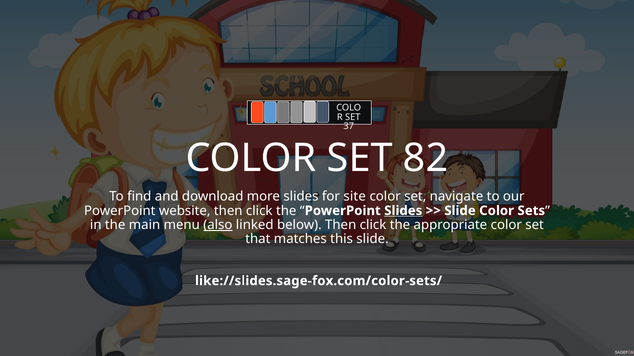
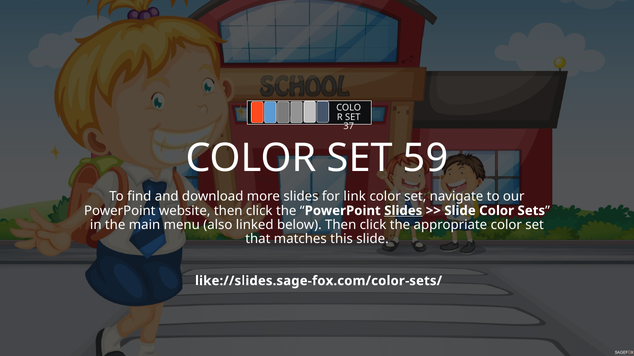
82: 82 -> 59 (426, 158)
site: site -> link (355, 197)
also underline: present -> none (218, 225)
